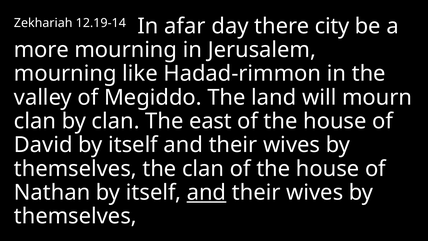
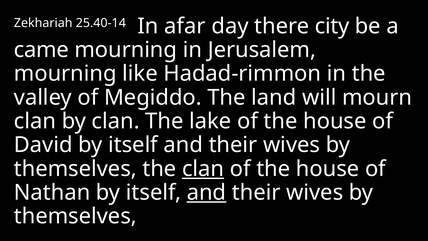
12.19-14: 12.19-14 -> 25.40-14 (101, 23)
more: more -> came (41, 50)
east: east -> lake (210, 121)
clan underline: none -> present (203, 169)
